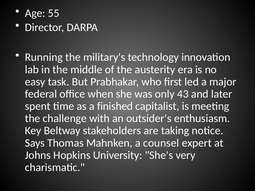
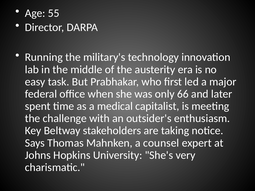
43: 43 -> 66 (183, 94)
finished: finished -> medical (115, 106)
